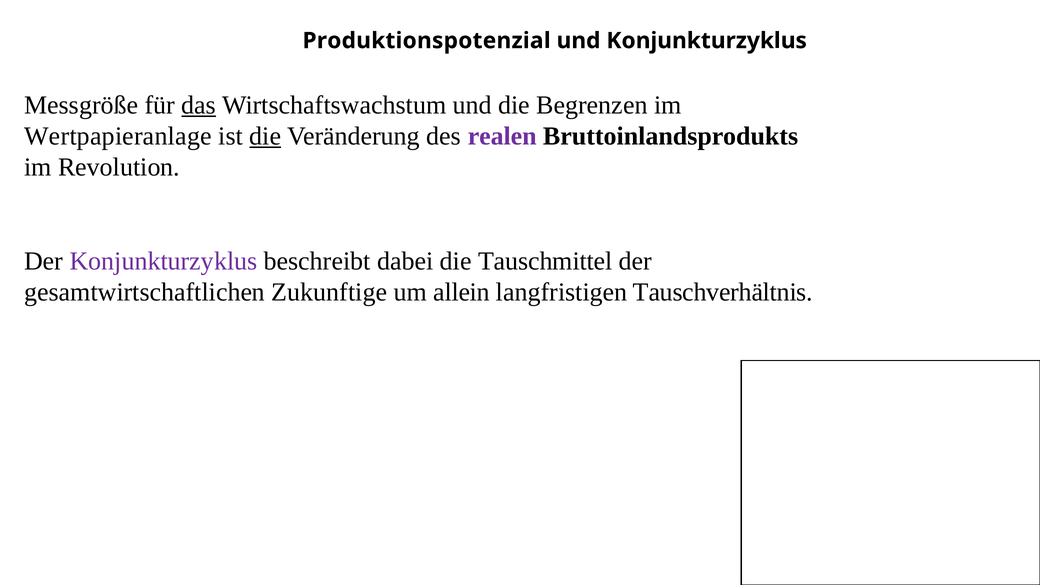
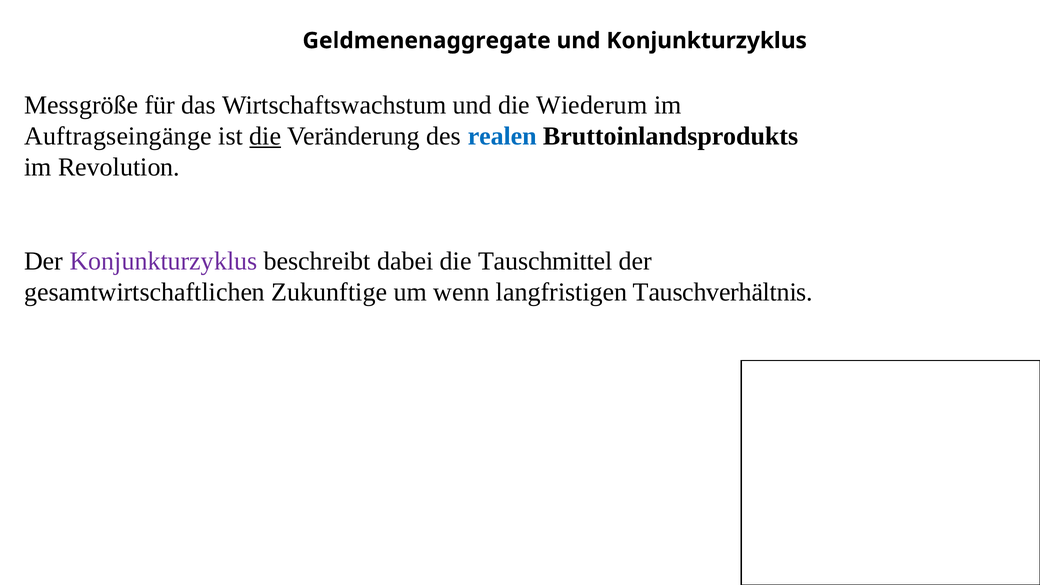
Produktionspotenzial: Produktionspotenzial -> Geldmenenaggregate (427, 41)
das underline: present -> none (199, 105)
Begrenzen: Begrenzen -> Wiederum (592, 105)
Wertpapieranlage: Wertpapieranlage -> Auftragseingänge (118, 136)
realen colour: purple -> blue (502, 136)
allein: allein -> wenn (461, 292)
